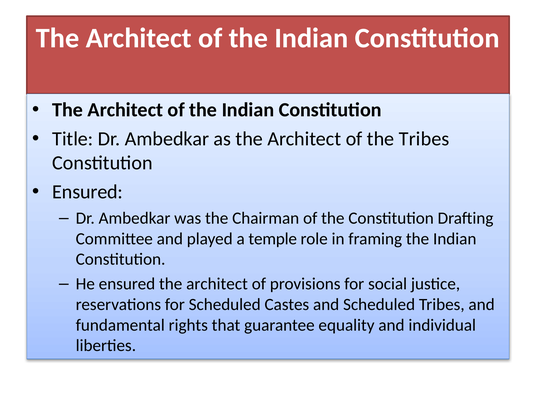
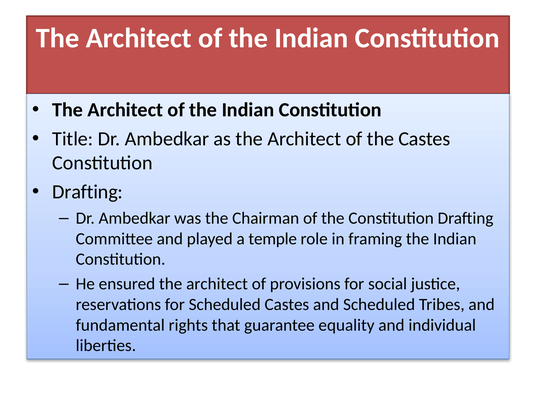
the Tribes: Tribes -> Castes (424, 139)
Ensured: Ensured -> Drafting (88, 192)
